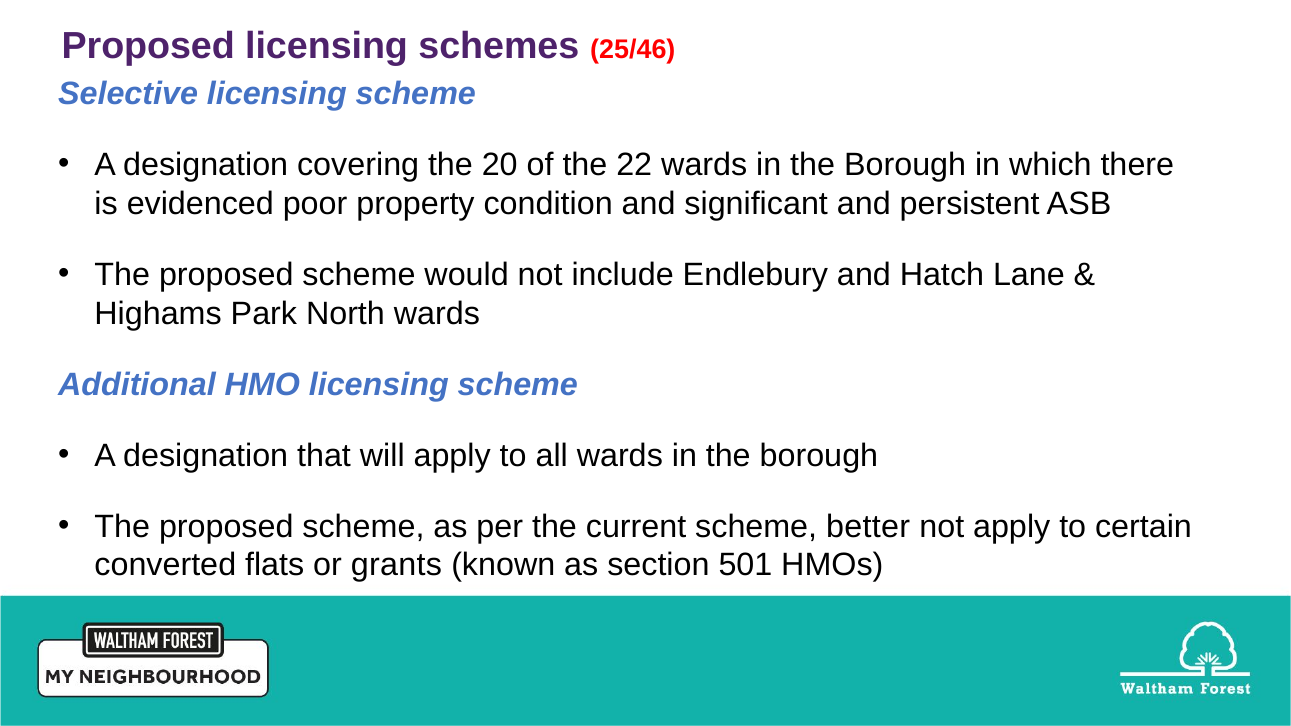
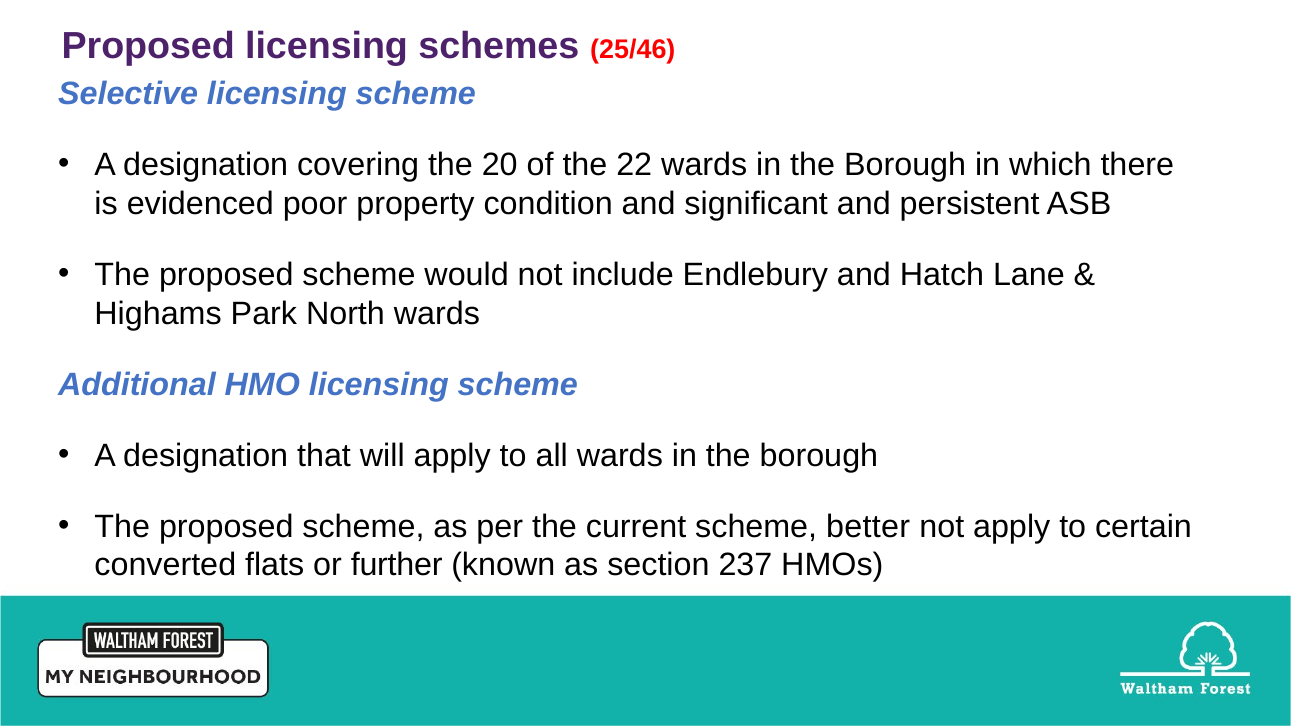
grants: grants -> further (397, 565)
501: 501 -> 237 (745, 565)
